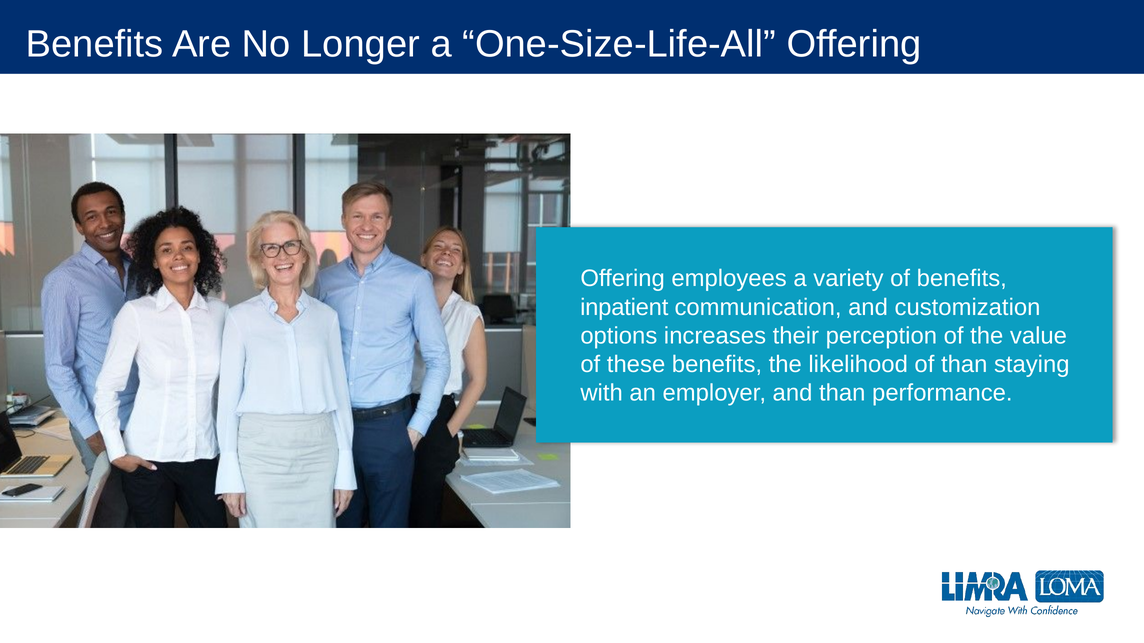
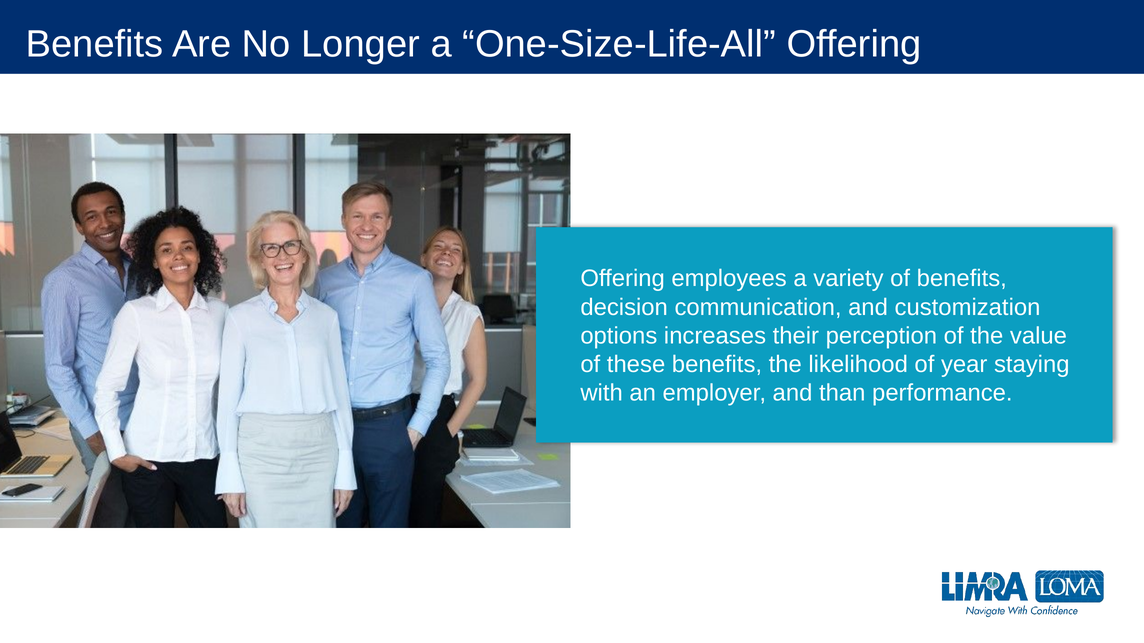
inpatient: inpatient -> decision (624, 307)
of than: than -> year (964, 365)
